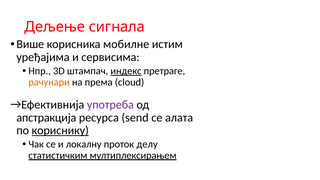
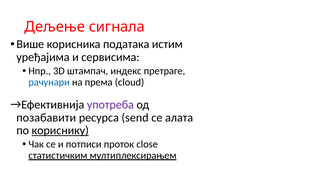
мобилне: мобилне -> података (126, 44)
индекс underline: present -> none (126, 71)
рачунари colour: orange -> blue (49, 82)
апстракција: апстракција -> позабавити (46, 118)
локалну: локалну -> потписи (84, 144)
делу: делу -> close (147, 144)
